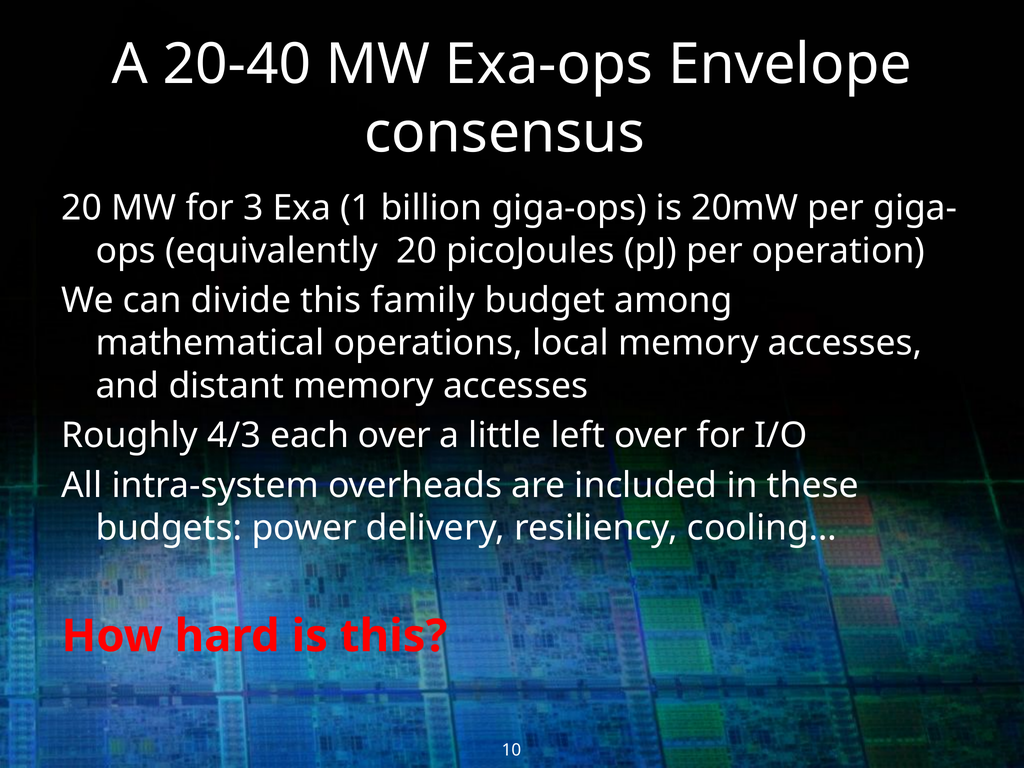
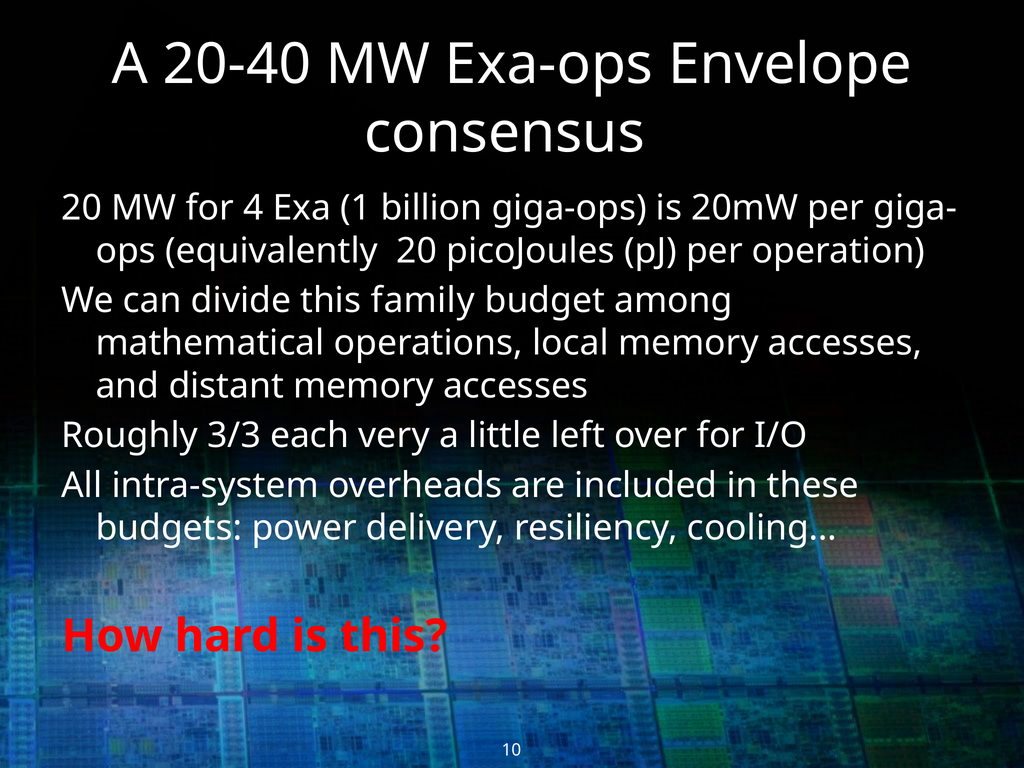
3: 3 -> 4 (253, 208)
4/3: 4/3 -> 3/3 (234, 436)
each over: over -> very (394, 436)
